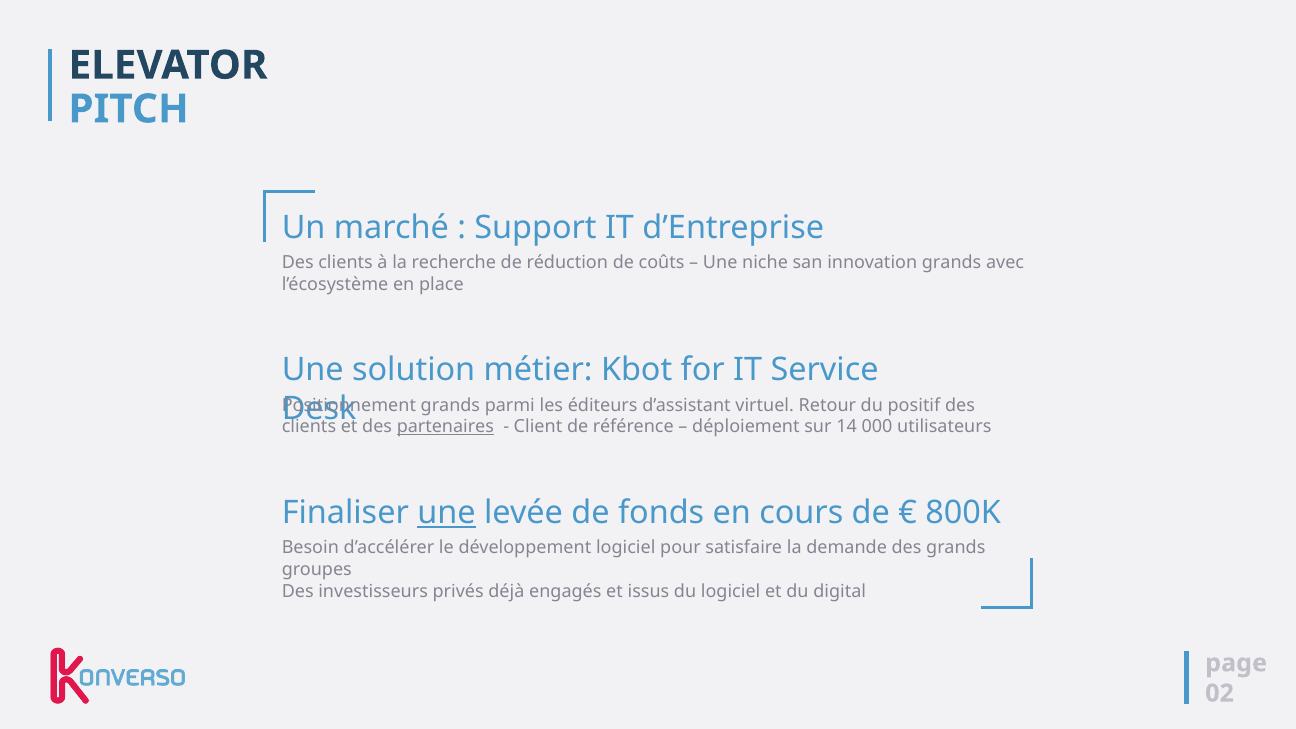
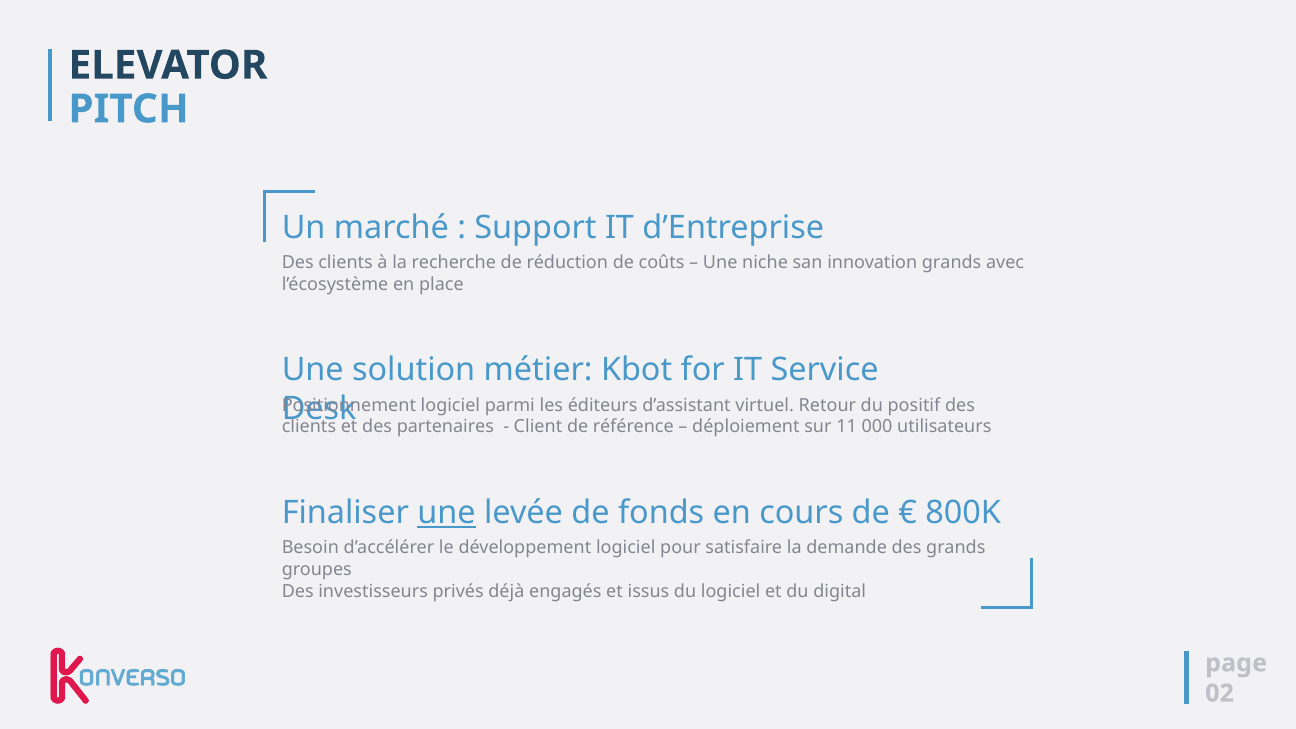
grands: grands -> logiciel (450, 405)
partenaires underline: present -> none (445, 427)
14: 14 -> 11 (847, 427)
